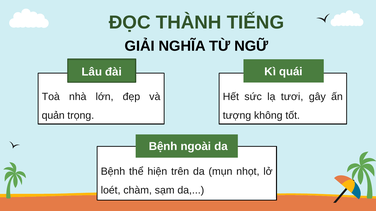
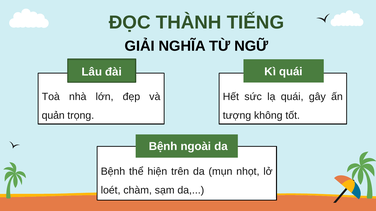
lạ tươi: tươi -> quái (292, 97)
